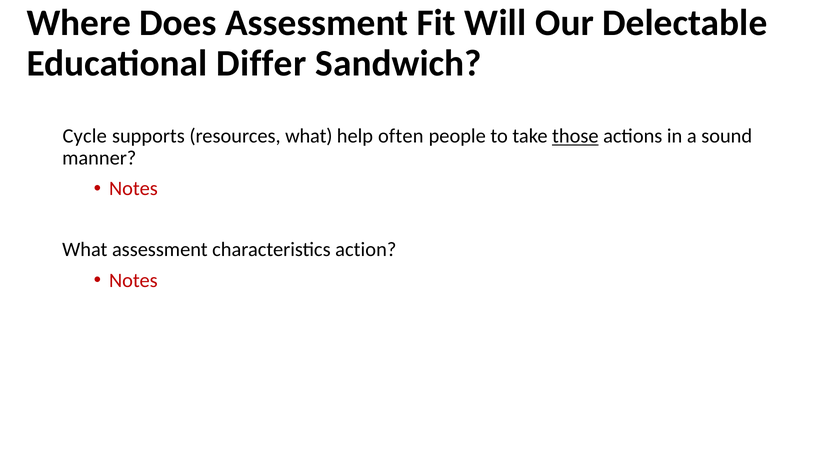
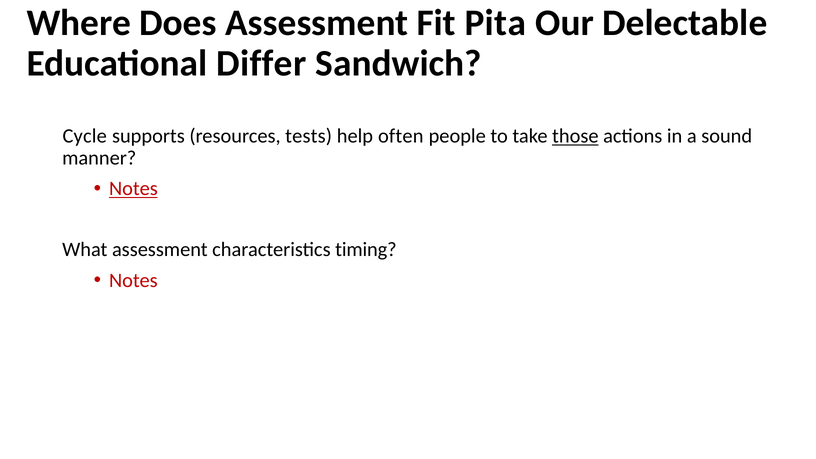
Will: Will -> Pita (495, 23)
resources what: what -> tests (309, 136)
Notes underline: none -> present (133, 189)
action: action -> timing (366, 250)
